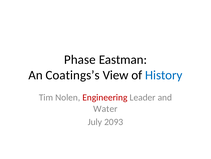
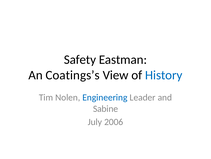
Phase: Phase -> Safety (80, 59)
Engineering colour: red -> blue (105, 97)
Water: Water -> Sabine (106, 108)
2093: 2093 -> 2006 (114, 121)
